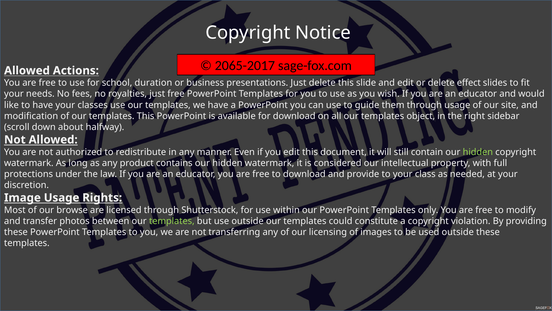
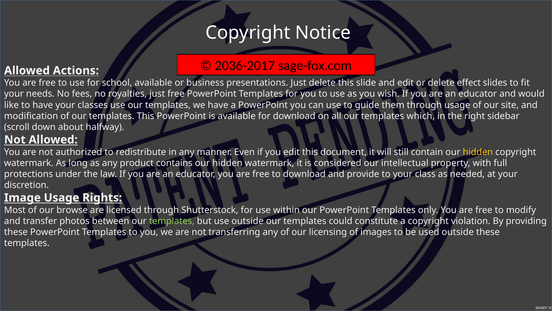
2065-2017: 2065-2017 -> 2036-2017 (245, 65)
school duration: duration -> available (153, 83)
object: object -> which (421, 116)
hidden colour: light green -> yellow (478, 152)
